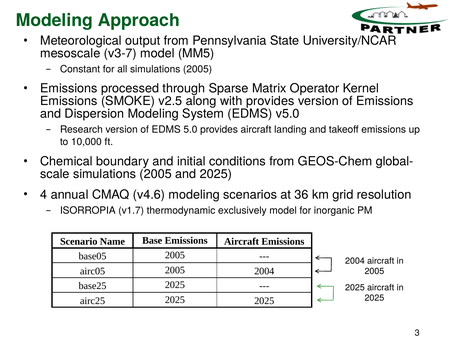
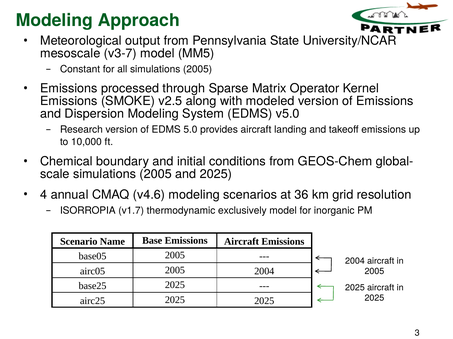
with provides: provides -> modeled (270, 101)
